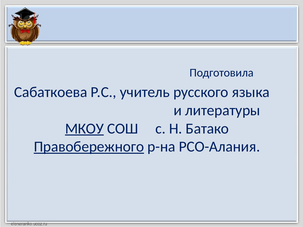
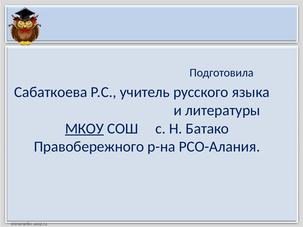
Правобережного underline: present -> none (89, 147)
